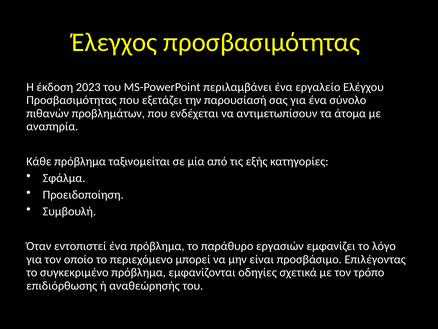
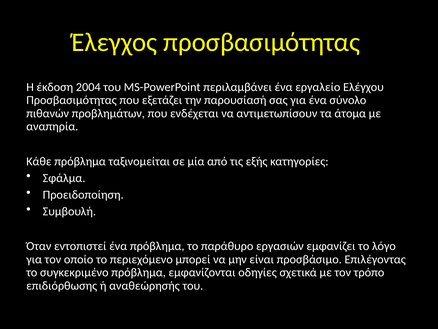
2023: 2023 -> 2004 (88, 87)
